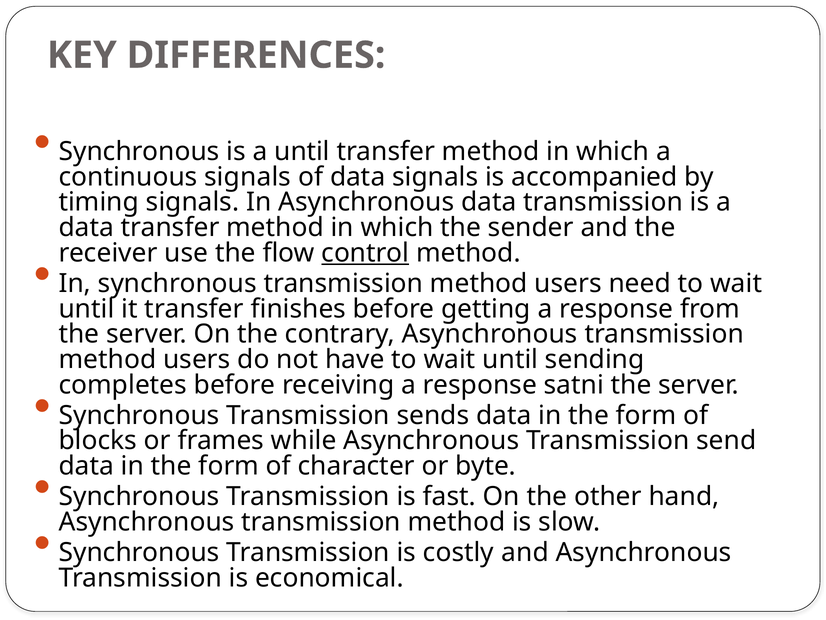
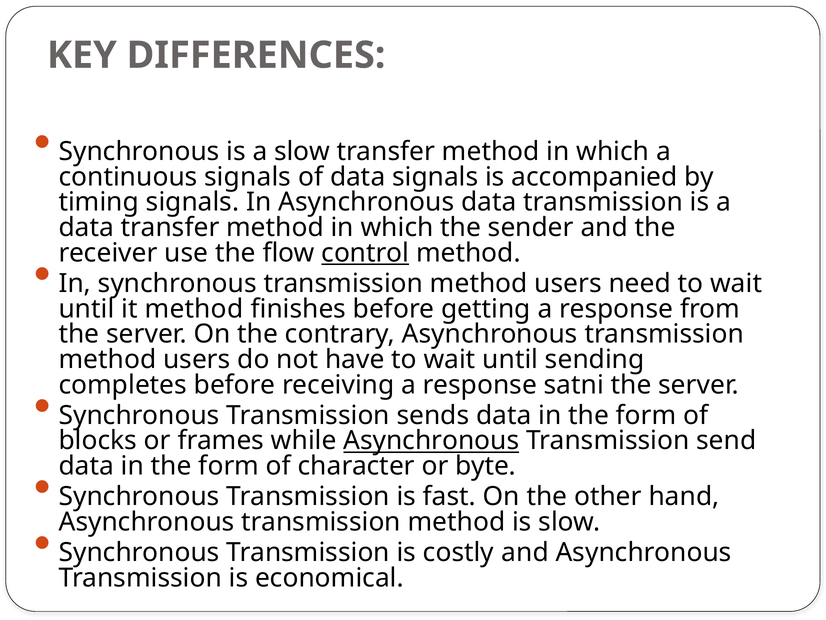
a until: until -> slow (302, 151)
it transfer: transfer -> method (194, 309)
Asynchronous underline: none -> present (431, 440)
